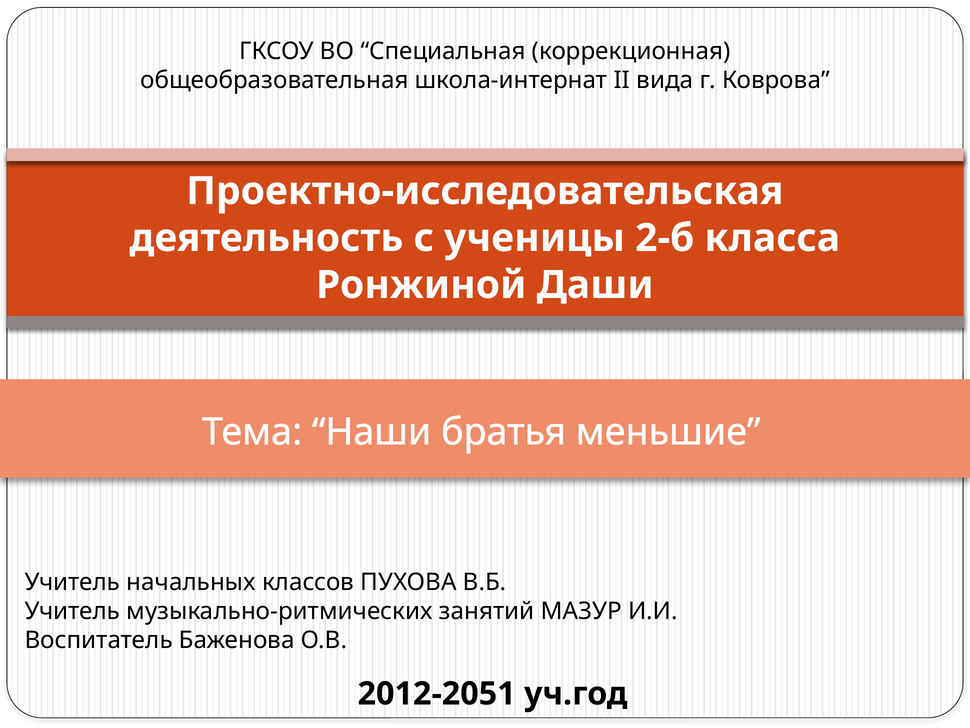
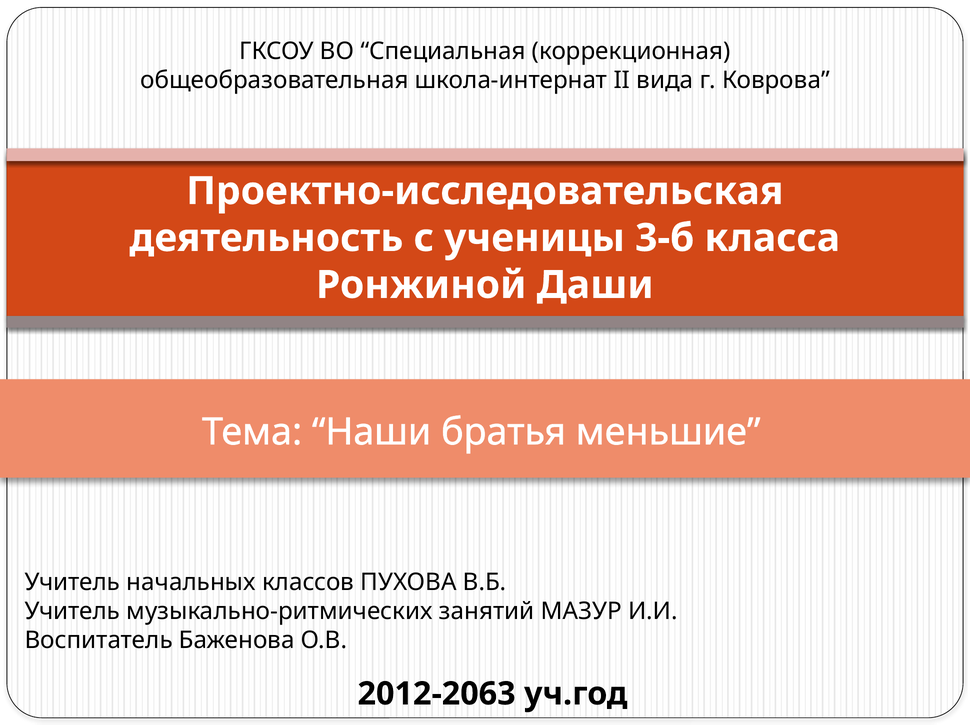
2-б: 2-б -> 3-б (665, 238)
2012-2051: 2012-2051 -> 2012-2063 (437, 693)
